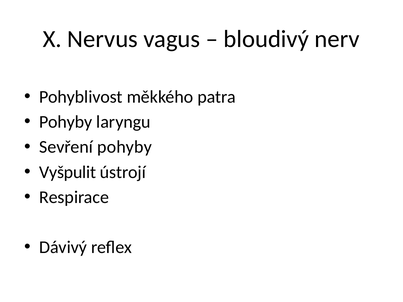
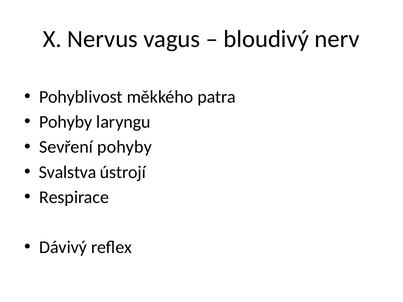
Vyšpulit: Vyšpulit -> Svalstva (68, 172)
